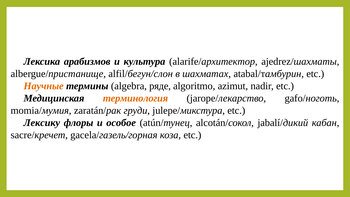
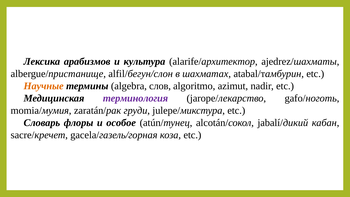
ряде: ряде -> слов (160, 86)
терминология colour: orange -> purple (135, 98)
Лексику: Лексику -> Словарь (42, 123)
